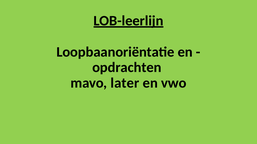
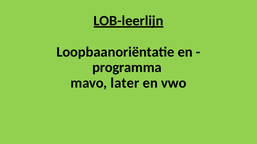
opdrachten: opdrachten -> programma (127, 68)
